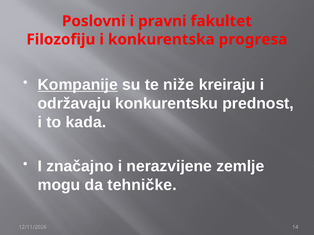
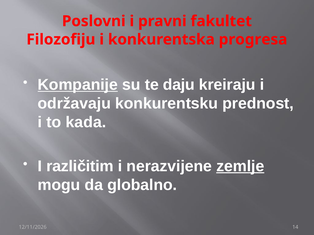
niže: niže -> daju (179, 85)
značajno: značajno -> različitim (80, 166)
zemlje underline: none -> present (240, 166)
tehničke: tehničke -> globalno (142, 185)
